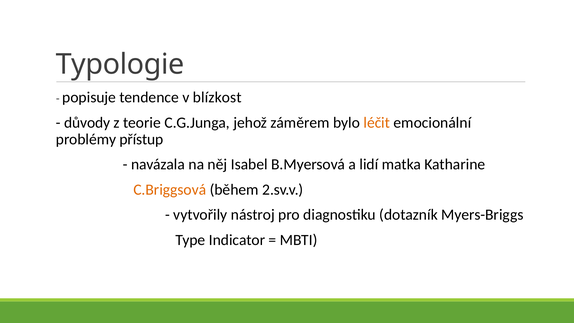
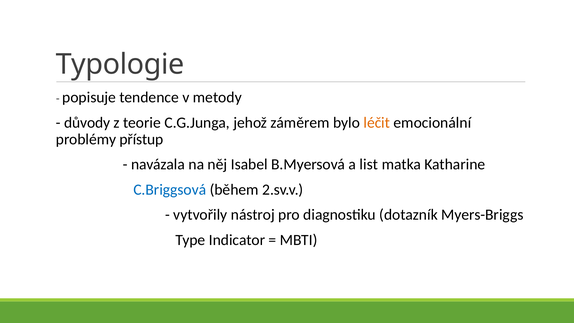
blízkost: blízkost -> metody (217, 97)
lidí: lidí -> list (369, 164)
C.Briggsová colour: orange -> blue (170, 190)
